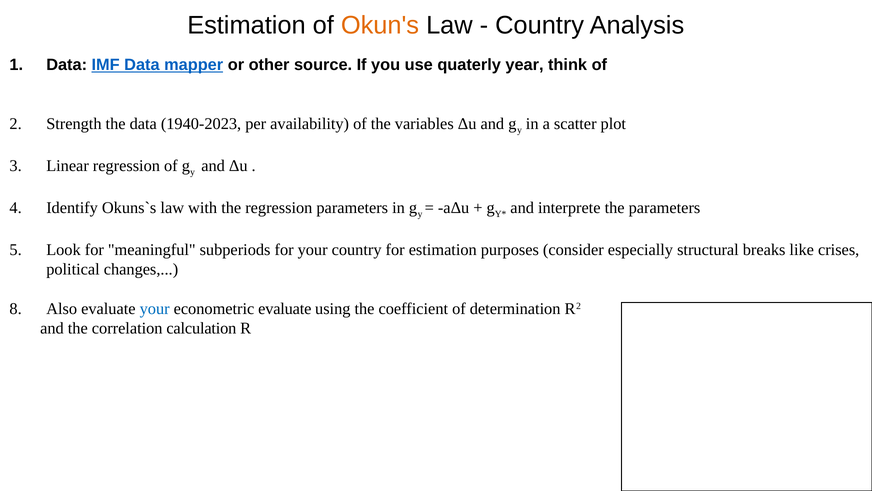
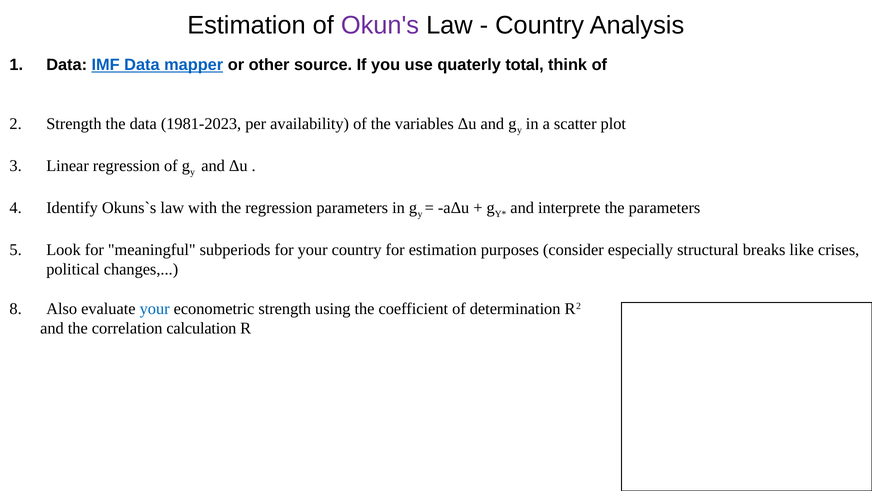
Okun's colour: orange -> purple (380, 25)
year: year -> total (525, 65)
1940-2023: 1940-2023 -> 1981-2023 (201, 124)
econometric evaluate: evaluate -> strength (285, 308)
